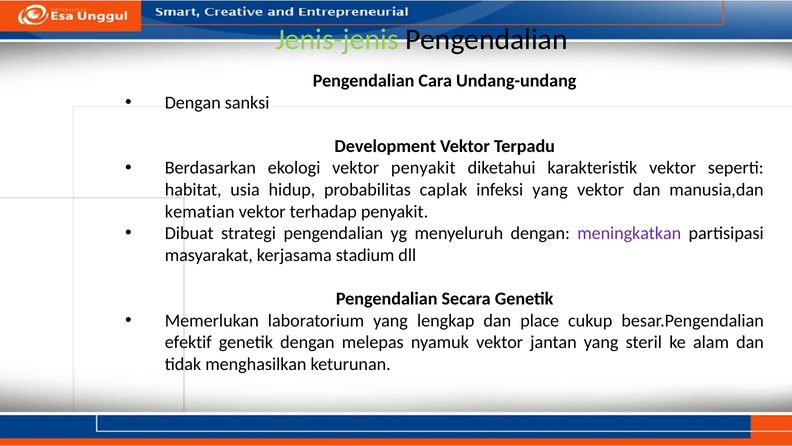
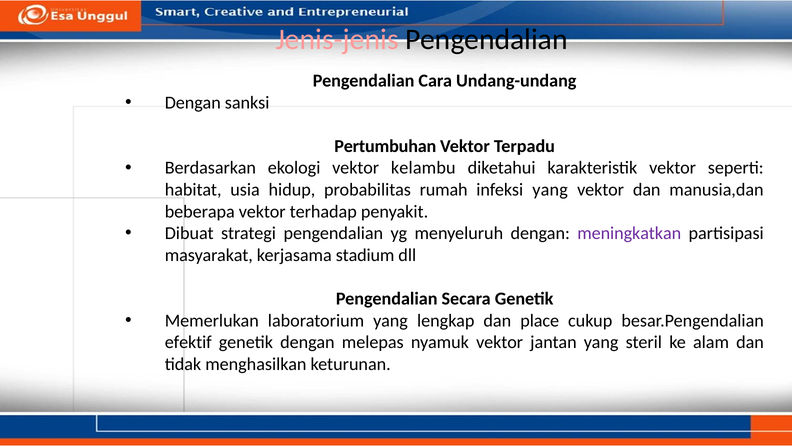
Jenis-jenis colour: light green -> pink (337, 39)
Development: Development -> Pertumbuhan (385, 146)
vektor penyakit: penyakit -> kelambu (423, 168)
caplak: caplak -> rumah (444, 190)
kematian: kematian -> beberapa (200, 211)
